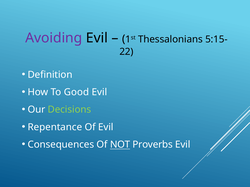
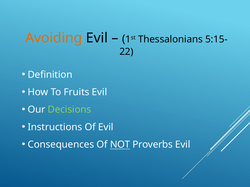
Avoiding colour: purple -> orange (54, 38)
Good: Good -> Fruits (77, 92)
Repentance: Repentance -> Instructions (55, 127)
